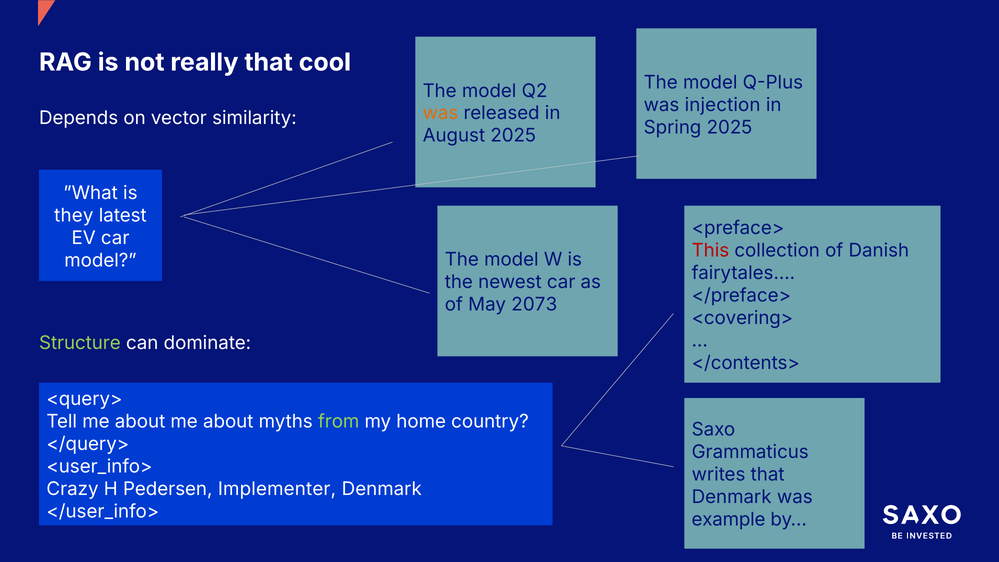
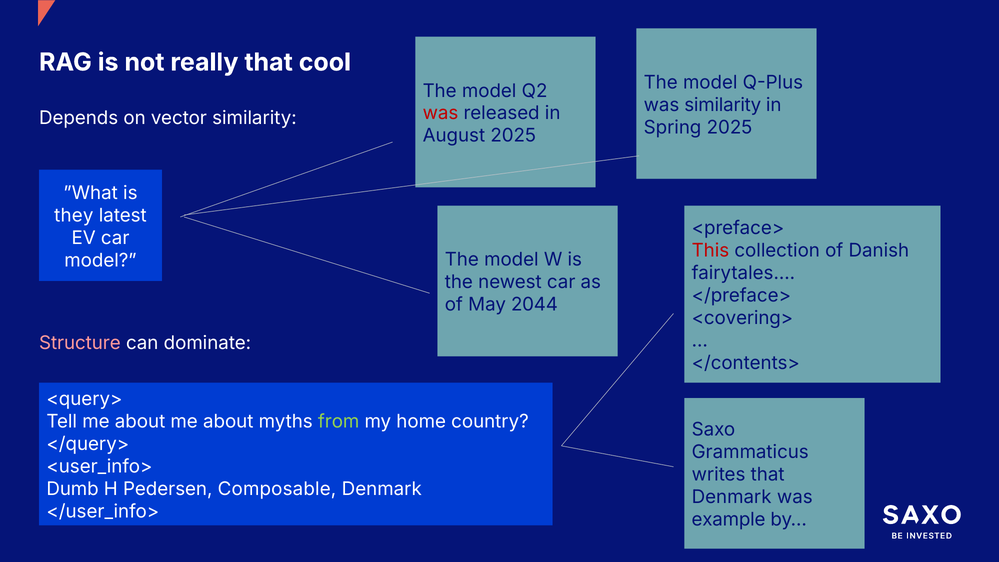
was injection: injection -> similarity (723, 105)
was colour: orange -> red (440, 113)
2073: 2073 -> 2044 (534, 305)
Structure colour: light green -> pink (80, 343)
Crazy: Crazy -> Dumb (73, 489)
Implementer: Implementer -> Composable (277, 489)
